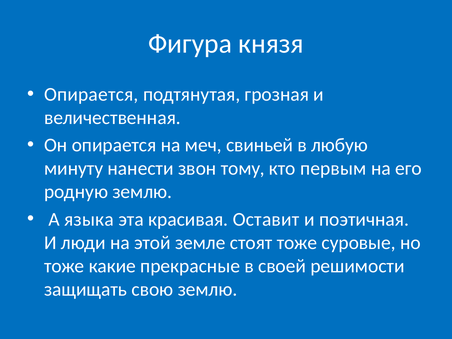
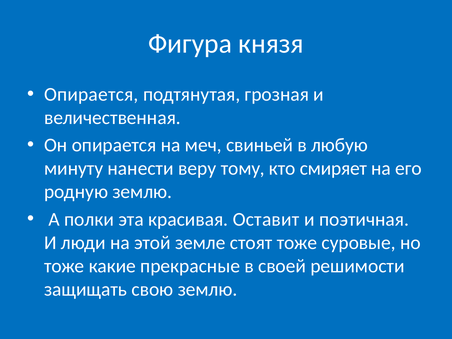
звон: звон -> веру (197, 169)
первым: первым -> смиряет (333, 169)
языка: языка -> полки (89, 219)
